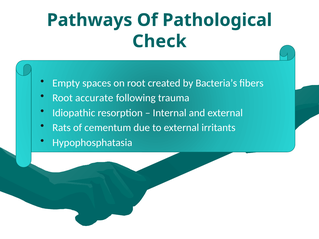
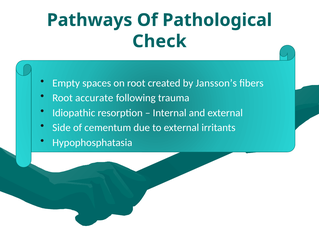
Bacteria’s: Bacteria’s -> Jansson’s (216, 83)
Rats: Rats -> Side (62, 128)
